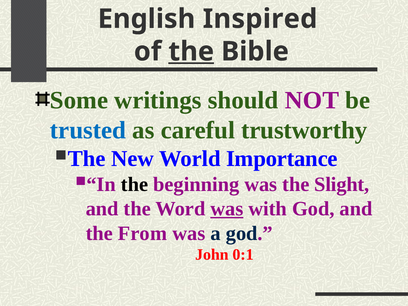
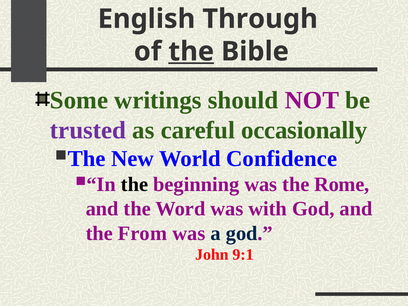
Inspired: Inspired -> Through (260, 19)
trusted colour: blue -> purple (88, 130)
trustworthy: trustworthy -> occasionally (304, 130)
Importance: Importance -> Confidence (282, 159)
Slight: Slight -> Rome (342, 184)
was underline: present -> none (227, 209)
0:1: 0:1 -> 9:1 (243, 255)
